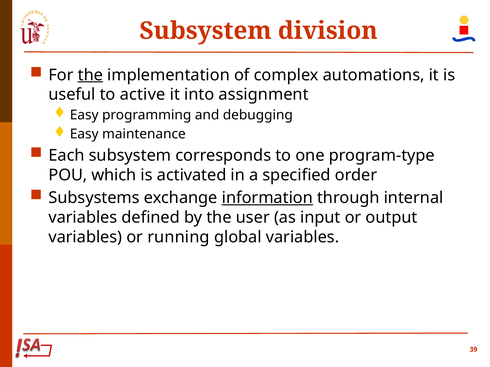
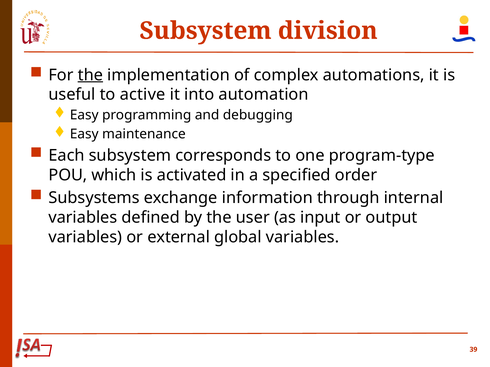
assignment: assignment -> automation (264, 95)
information underline: present -> none (267, 198)
running: running -> external (179, 237)
